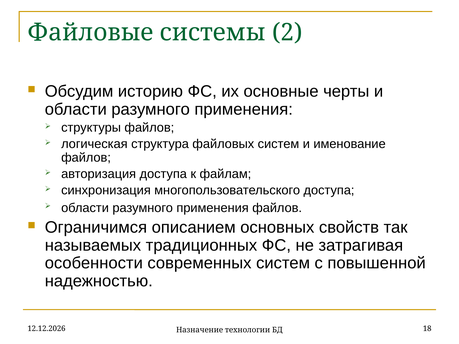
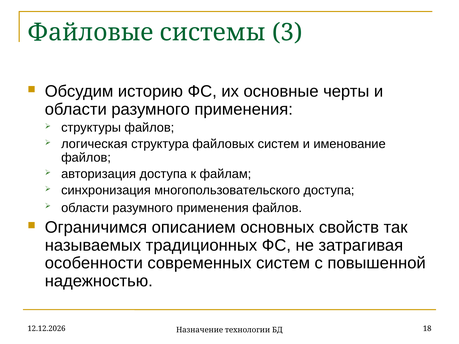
2: 2 -> 3 (287, 32)
